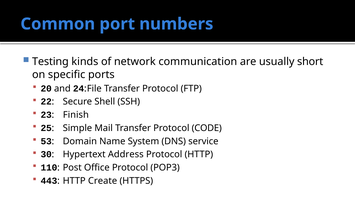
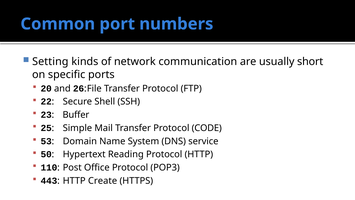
Testing: Testing -> Setting (50, 62)
24: 24 -> 26 (79, 88)
Finish: Finish -> Buffer (76, 115)
30: 30 -> 50 (46, 154)
Address: Address -> Reading (126, 154)
